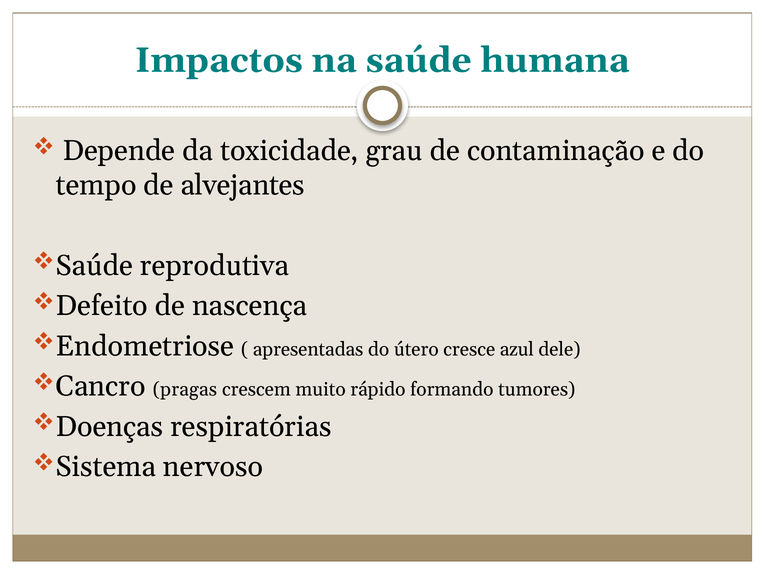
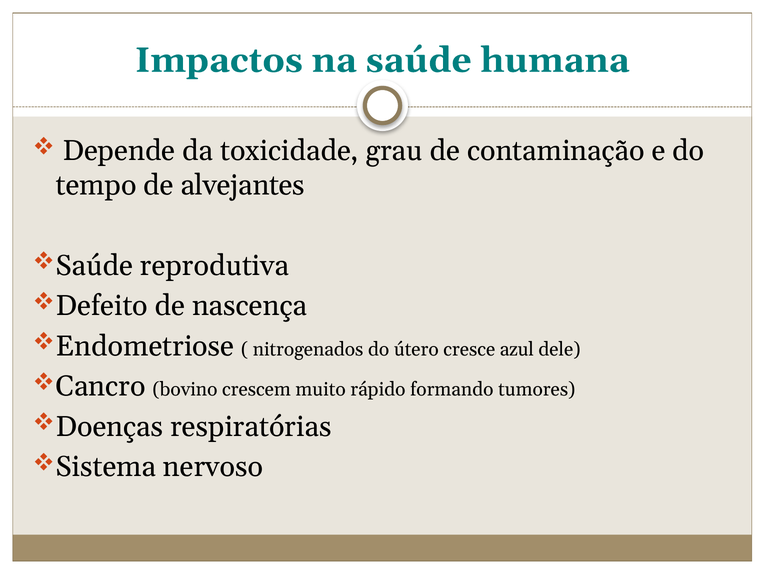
apresentadas: apresentadas -> nitrogenados (308, 349)
pragas: pragas -> bovino (185, 389)
